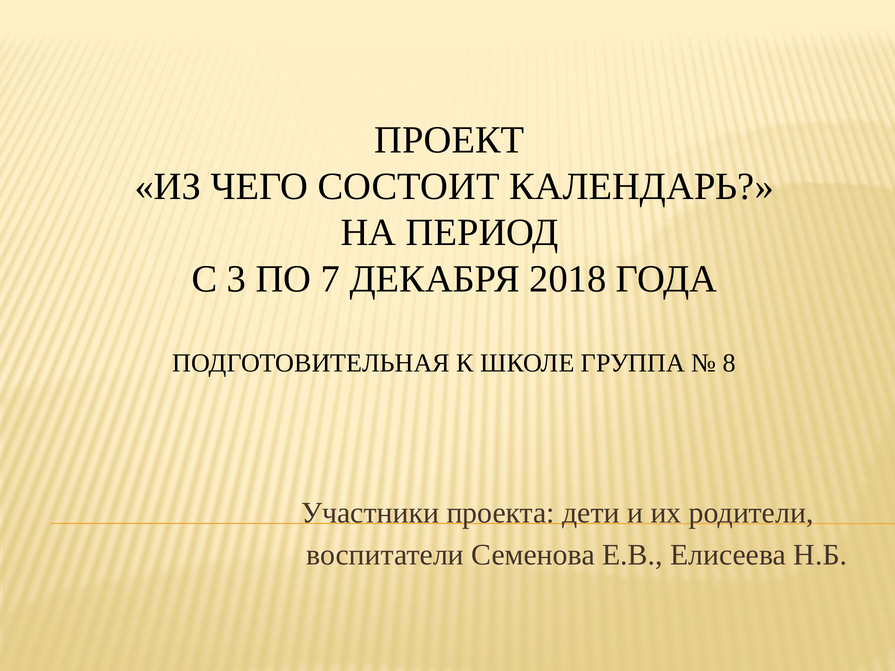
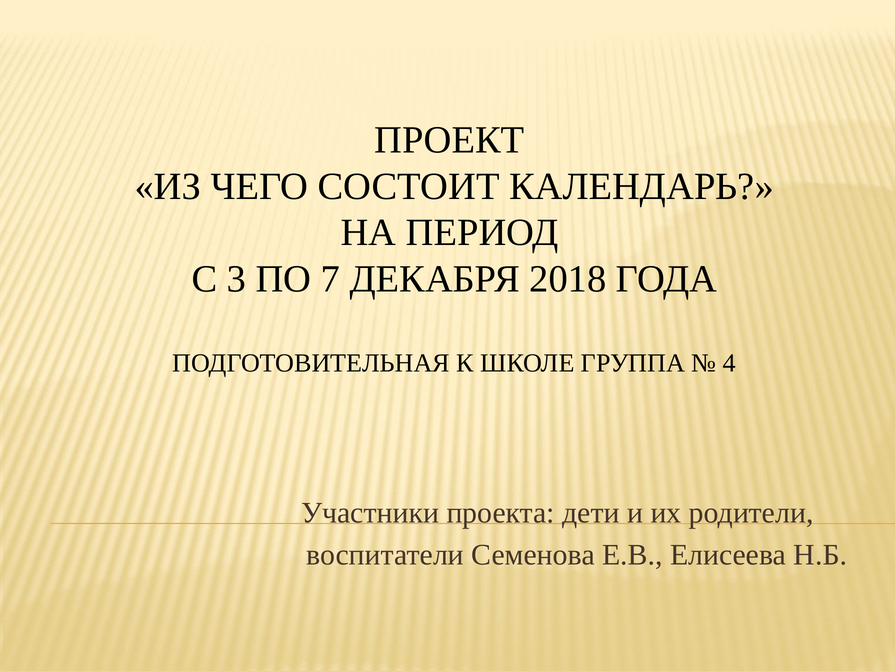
8: 8 -> 4 (729, 363)
